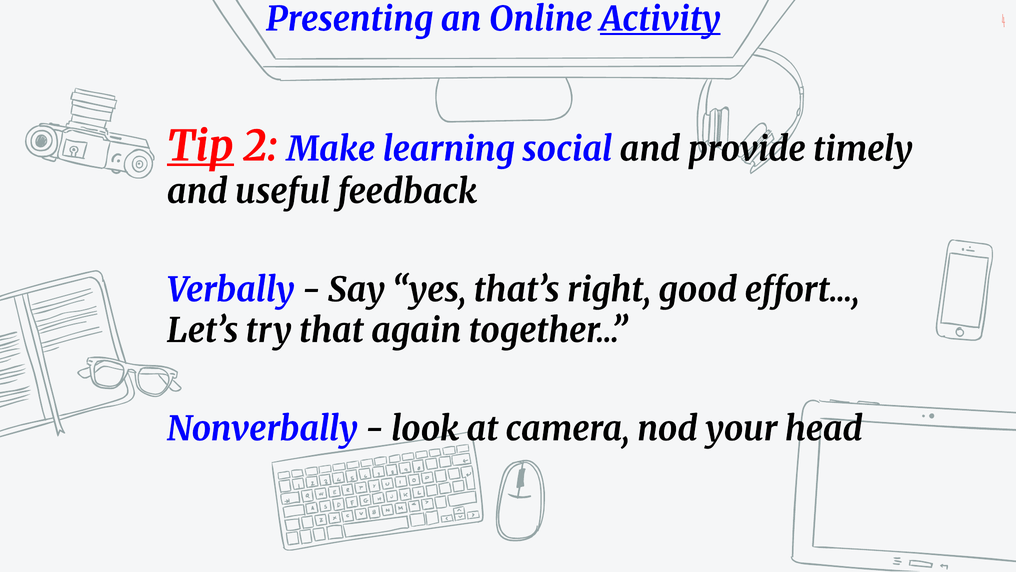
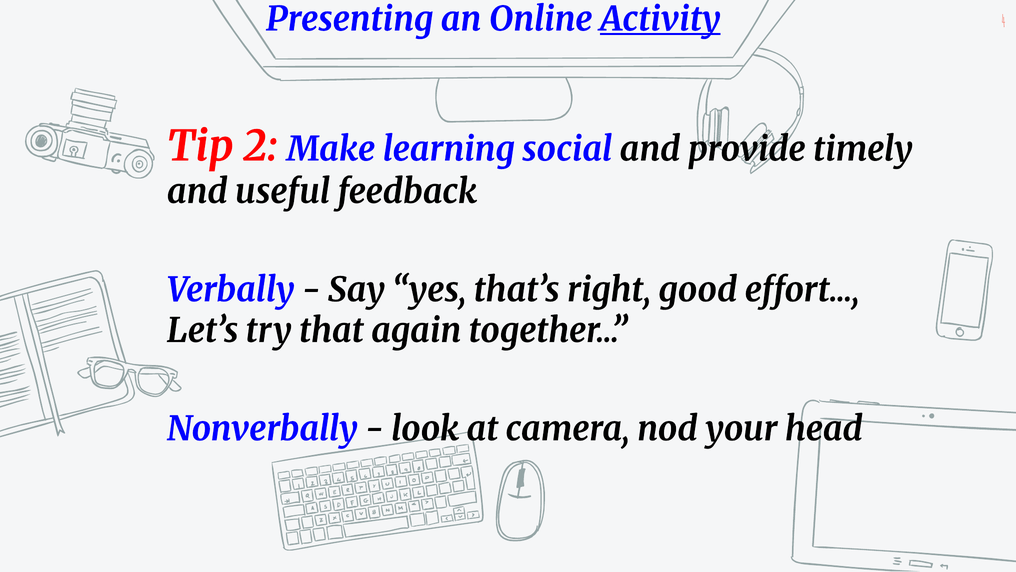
Tip underline: present -> none (200, 147)
